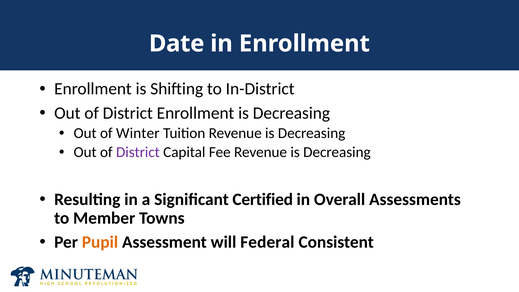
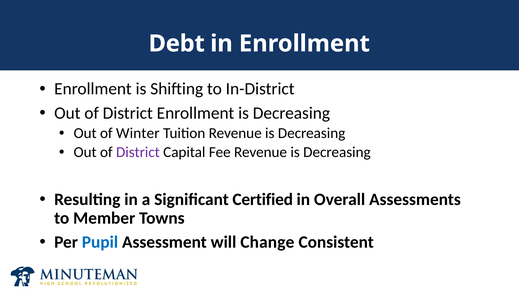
Date: Date -> Debt (177, 44)
Pupil colour: orange -> blue (100, 242)
Federal: Federal -> Change (267, 242)
